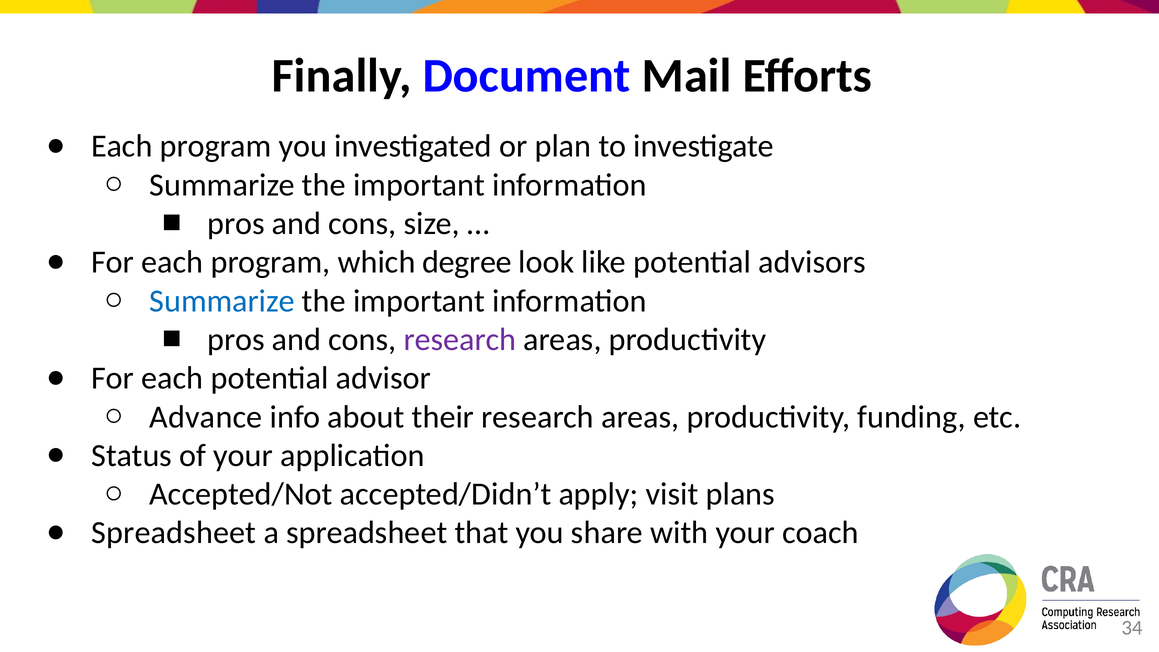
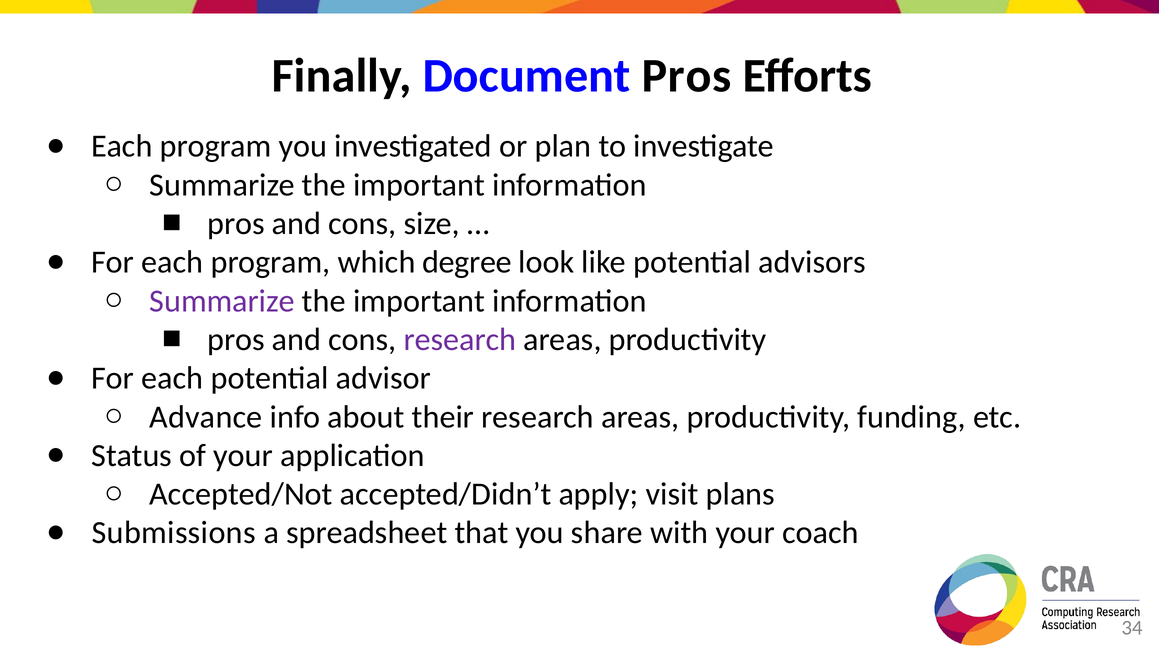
Document Mail: Mail -> Pros (687, 76)
Summarize colour: blue -> purple (222, 301)
Spreadsheet: Spreadsheet -> Submissions (174, 533)
